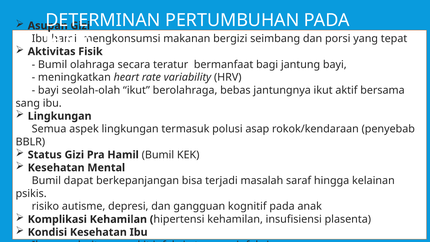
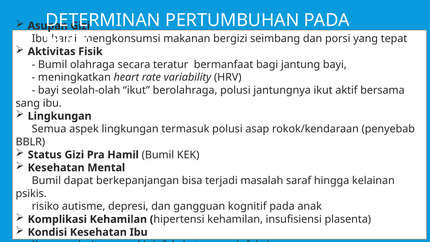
berolahraga bebas: bebas -> polusi (235, 90)
